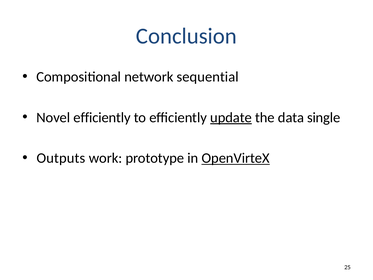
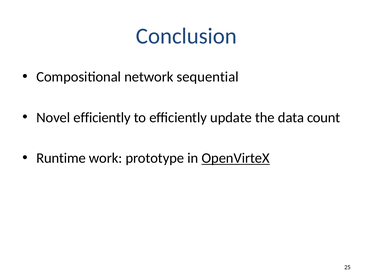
update underline: present -> none (231, 117)
single: single -> count (324, 117)
Outputs: Outputs -> Runtime (61, 158)
